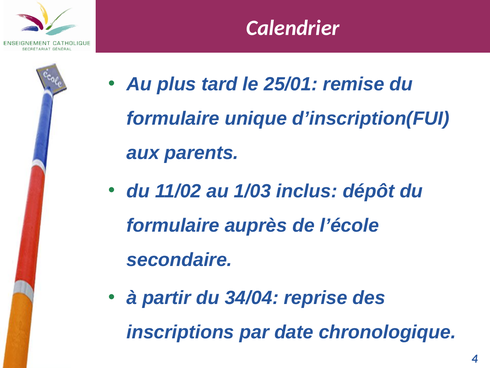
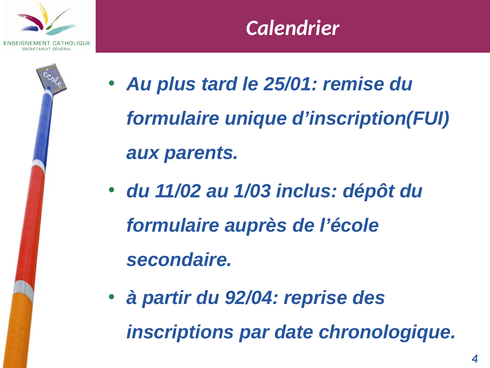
34/04: 34/04 -> 92/04 (252, 298)
